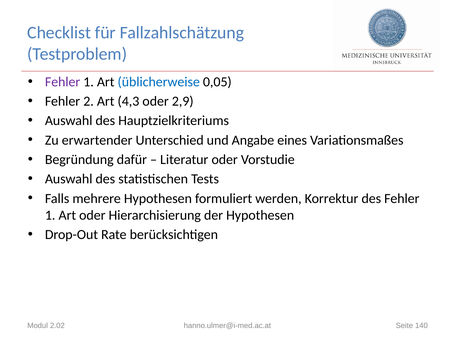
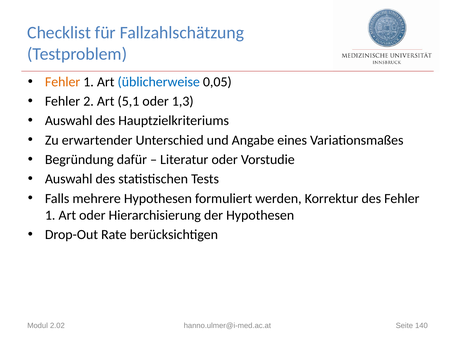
Fehler colour: purple -> orange (63, 82)
4,3: 4,3 -> 5,1 (128, 101)
2,9: 2,9 -> 1,3 (183, 101)
